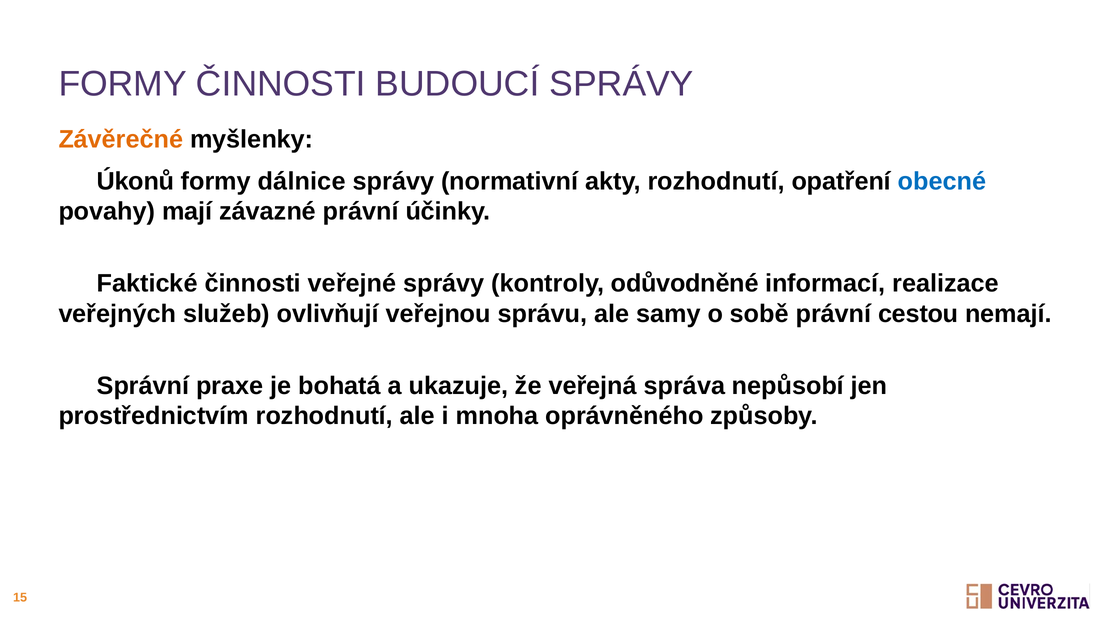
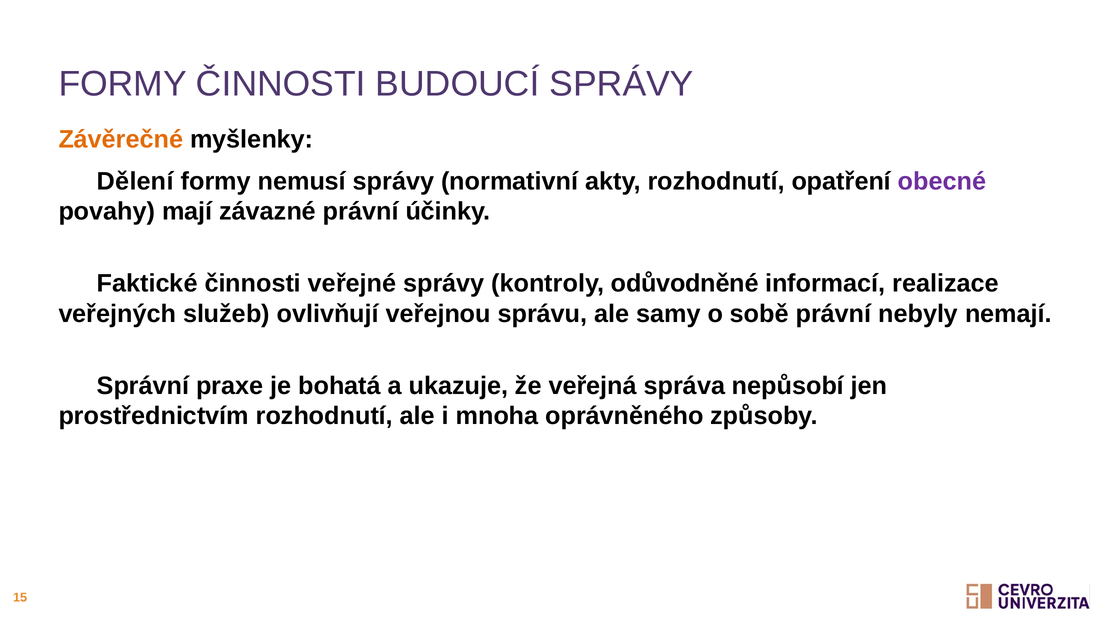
Úkonů: Úkonů -> Dělení (135, 181)
dálnice: dálnice -> nemusí (302, 181)
obecné colour: blue -> purple (942, 181)
cestou: cestou -> nebyly (918, 314)
